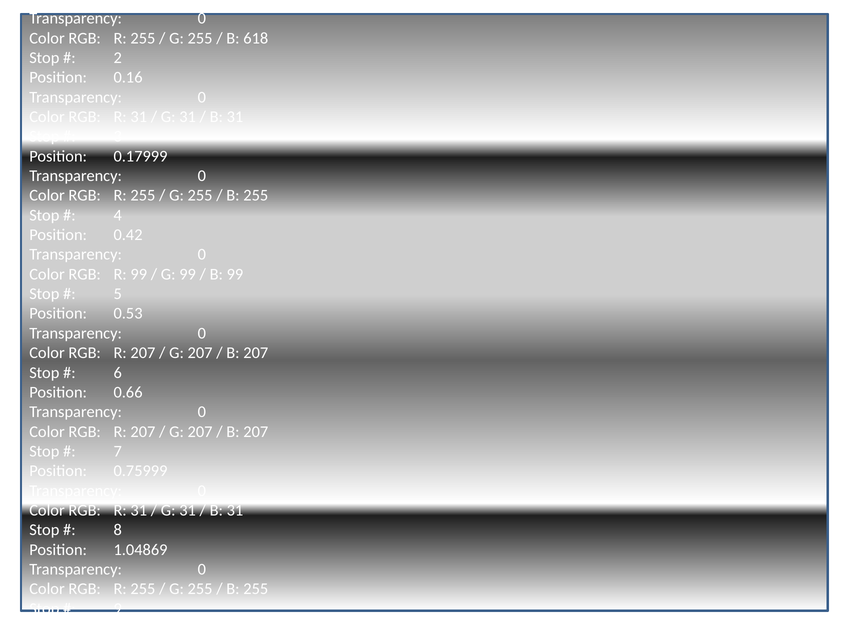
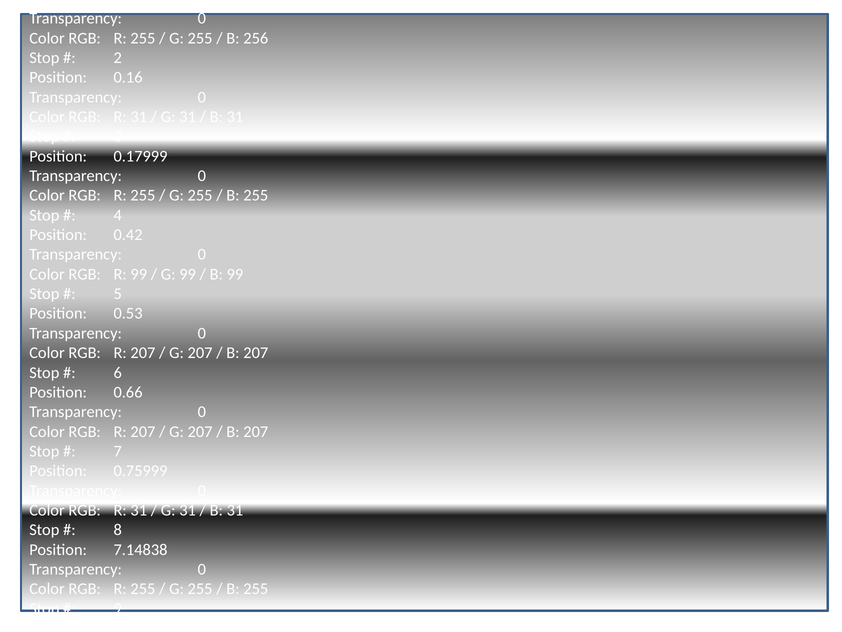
618: 618 -> 256 (256, 38)
1.04869: 1.04869 -> 7.14838 (140, 549)
